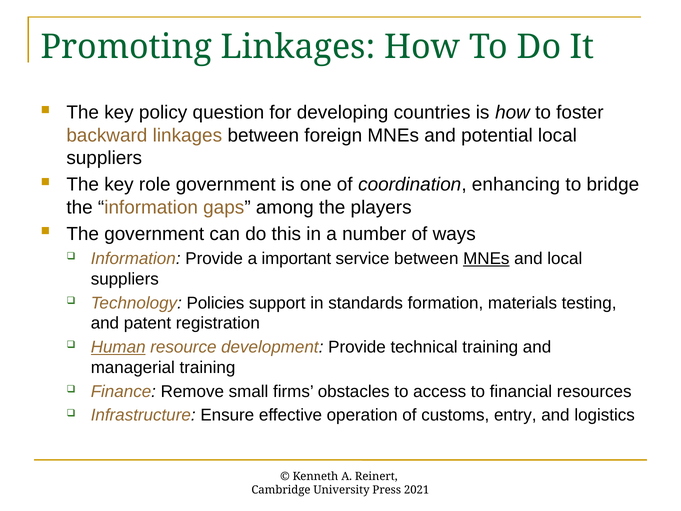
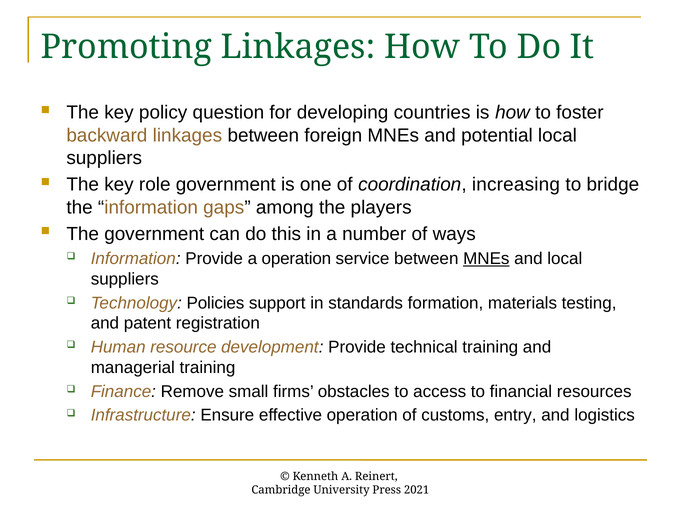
enhancing: enhancing -> increasing (516, 184)
a important: important -> operation (296, 258)
Human underline: present -> none (118, 347)
